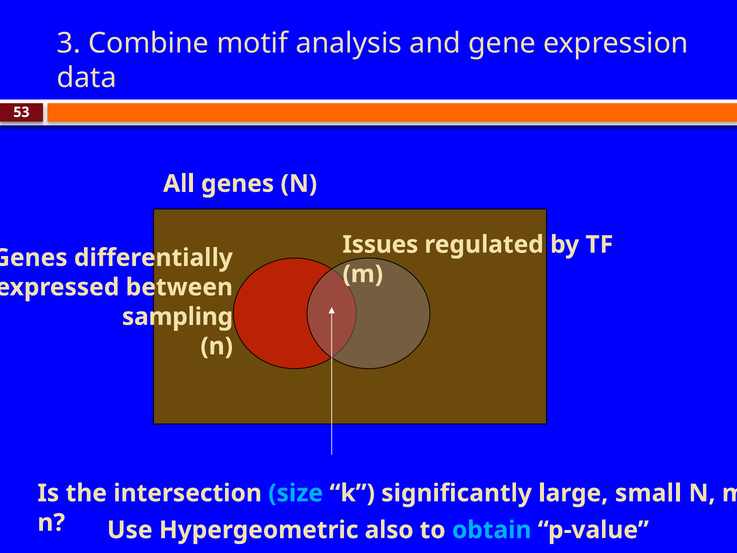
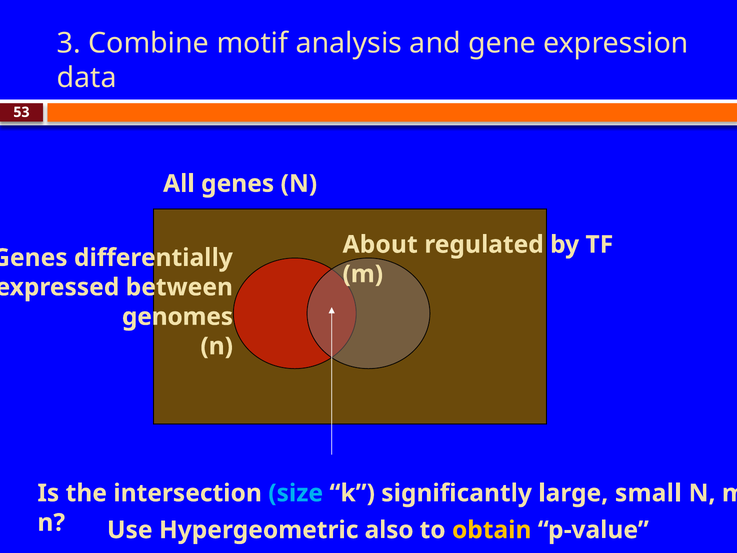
Issues: Issues -> About (380, 245)
sampling: sampling -> genomes (178, 317)
obtain colour: light blue -> yellow (492, 530)
